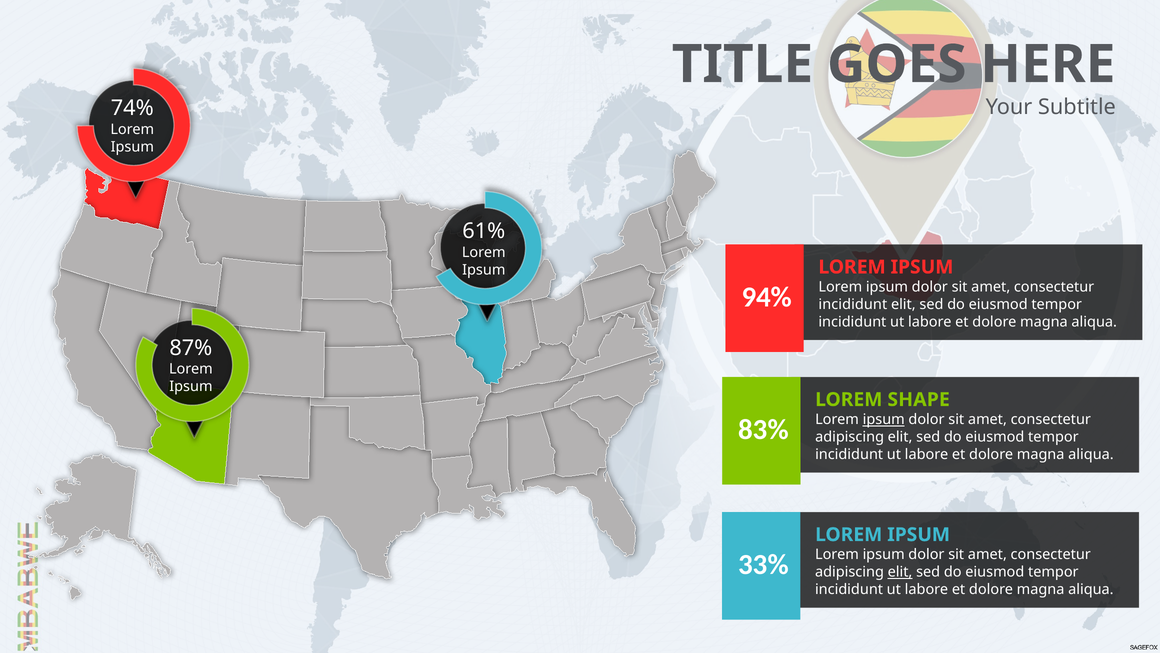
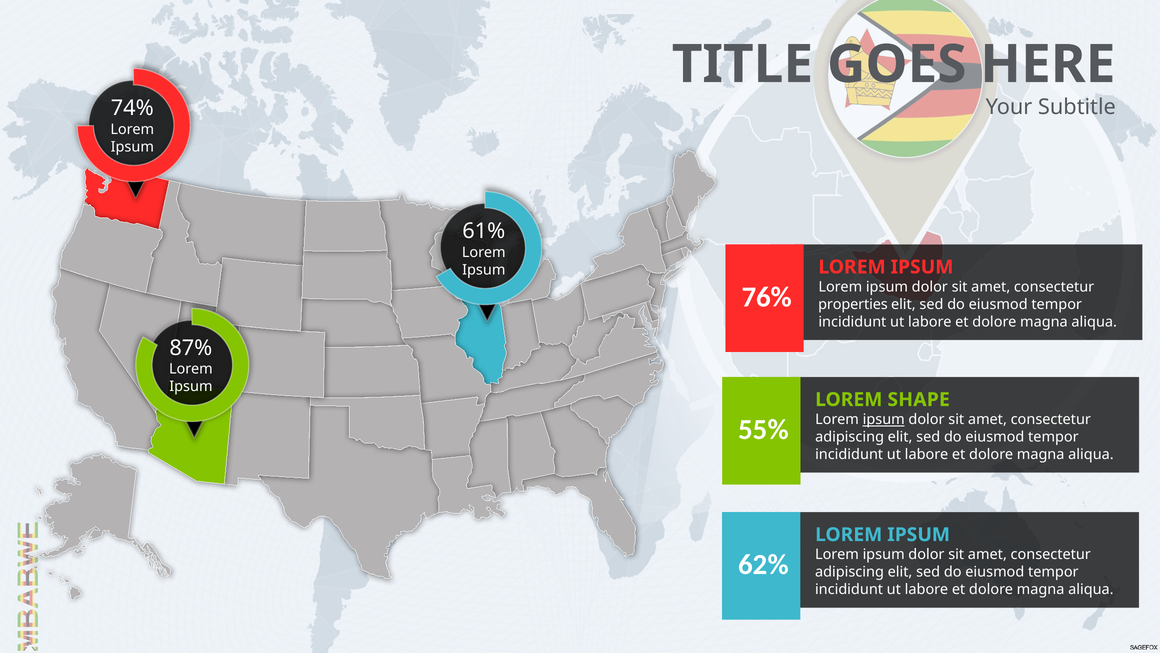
94%: 94% -> 76% (767, 297)
incididunt: incididunt -> properties (853, 304)
83%: 83% -> 55% (764, 429)
33%: 33% -> 62% (763, 564)
elit underline: present -> none (900, 572)
